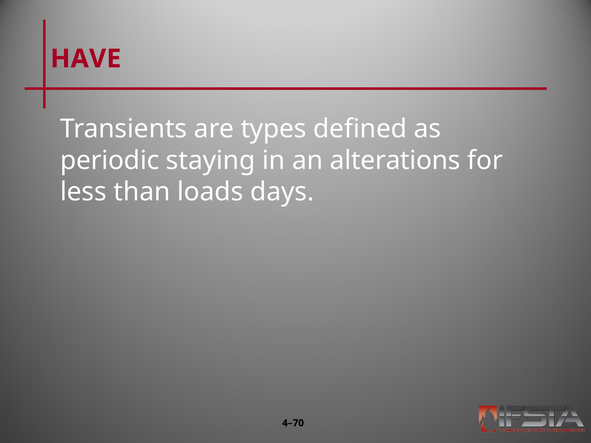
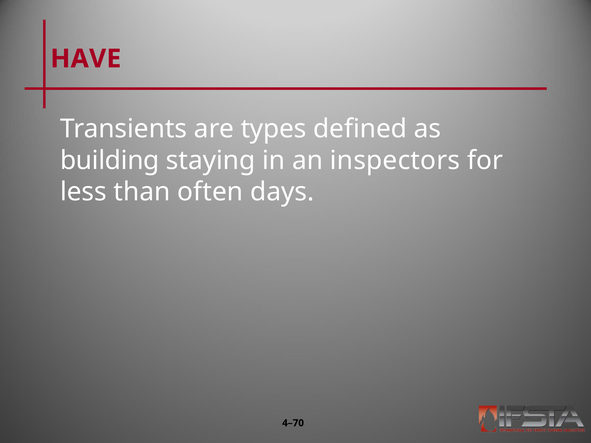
periodic: periodic -> building (110, 160)
alterations: alterations -> inspectors (395, 160)
loads: loads -> often (210, 192)
